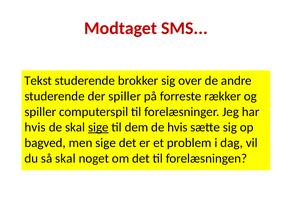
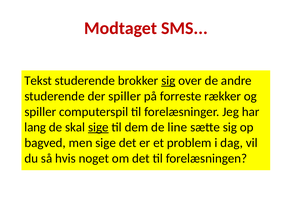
sig underline: none -> present (168, 81)
hvis: hvis -> lang (35, 127)
de hvis: hvis -> line (177, 127)
så skal: skal -> hvis (65, 158)
